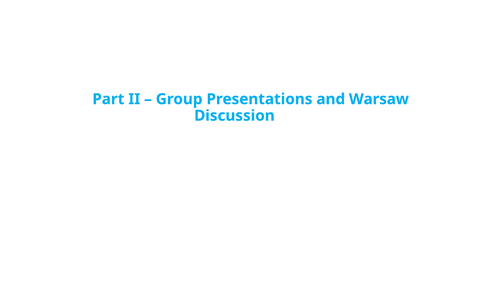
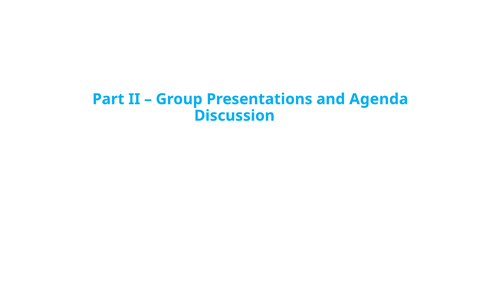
Warsaw: Warsaw -> Agenda (379, 99)
